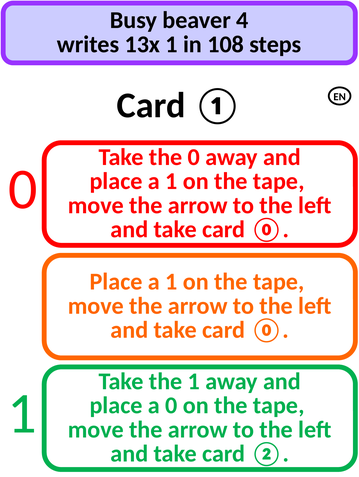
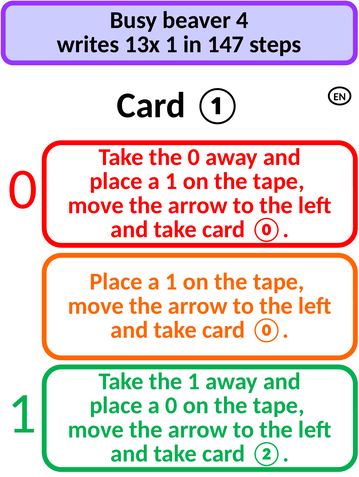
108: 108 -> 147 (226, 44)
